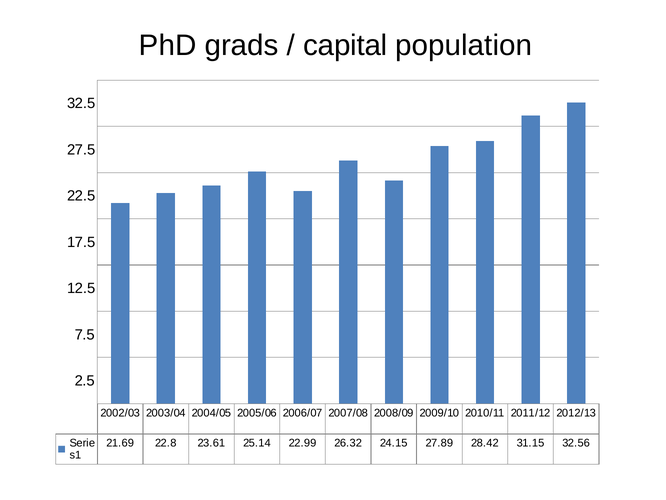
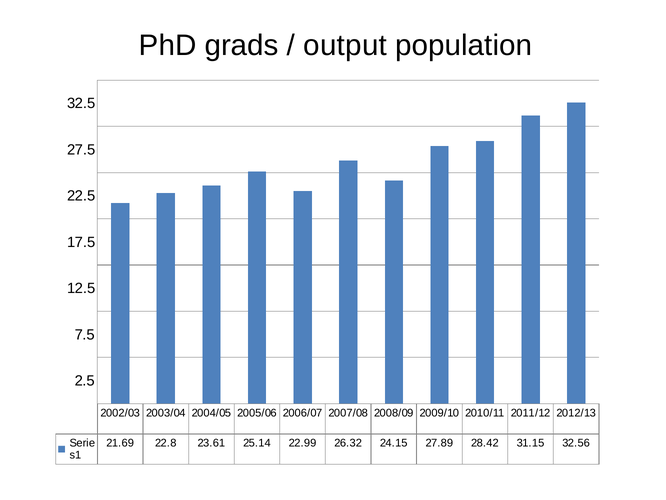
capital: capital -> output (345, 45)
